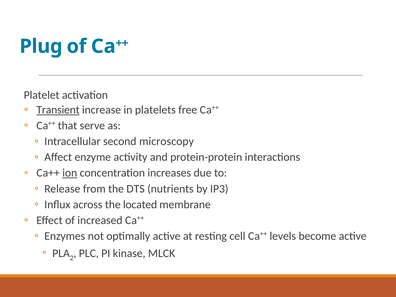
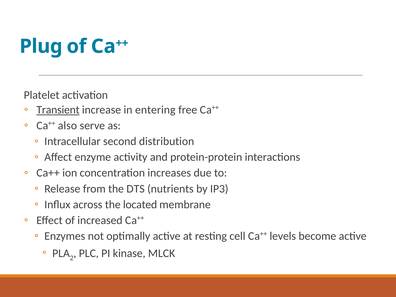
platelets: platelets -> entering (155, 110)
that: that -> also (67, 126)
microscopy: microscopy -> distribution (167, 141)
ion underline: present -> none (70, 173)
